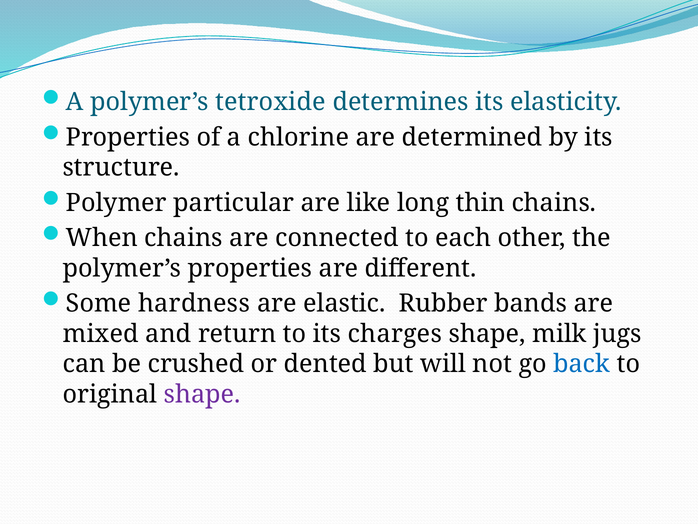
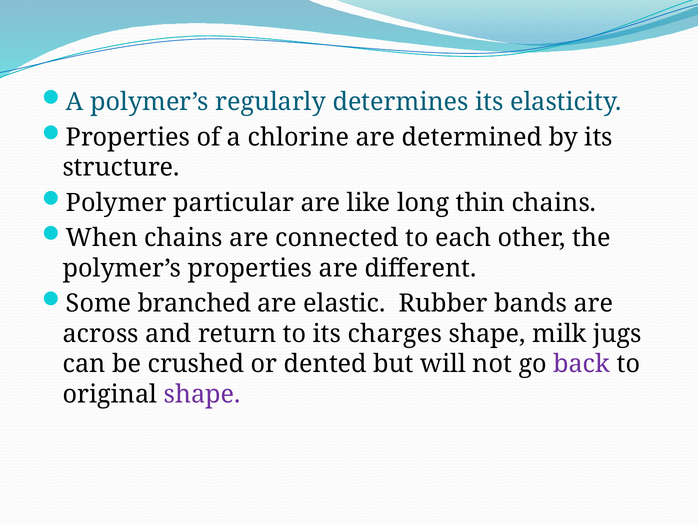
tetroxide: tetroxide -> regularly (271, 102)
hardness: hardness -> branched (194, 303)
mixed: mixed -> across (101, 334)
back colour: blue -> purple (582, 364)
